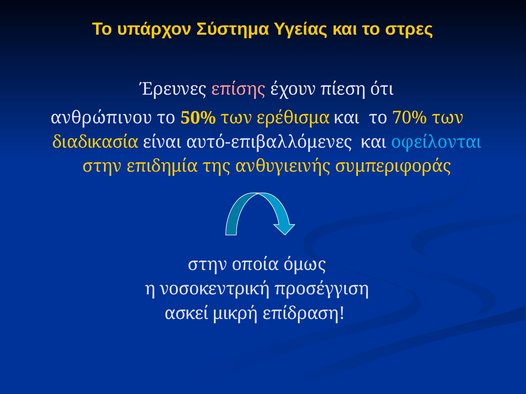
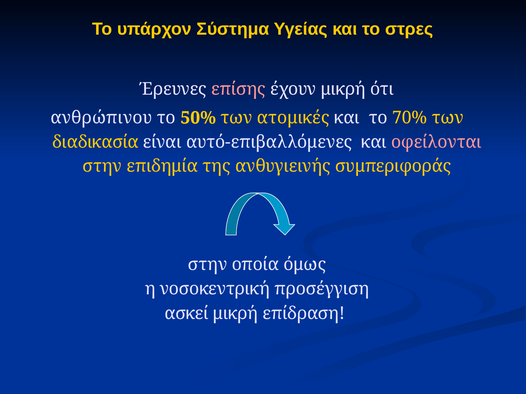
έχουν πίεση: πίεση -> μικρή (343, 89)
ερέθισμα: ερέθισμα -> ατομικές (293, 118)
οφείλονται colour: light blue -> pink (436, 142)
